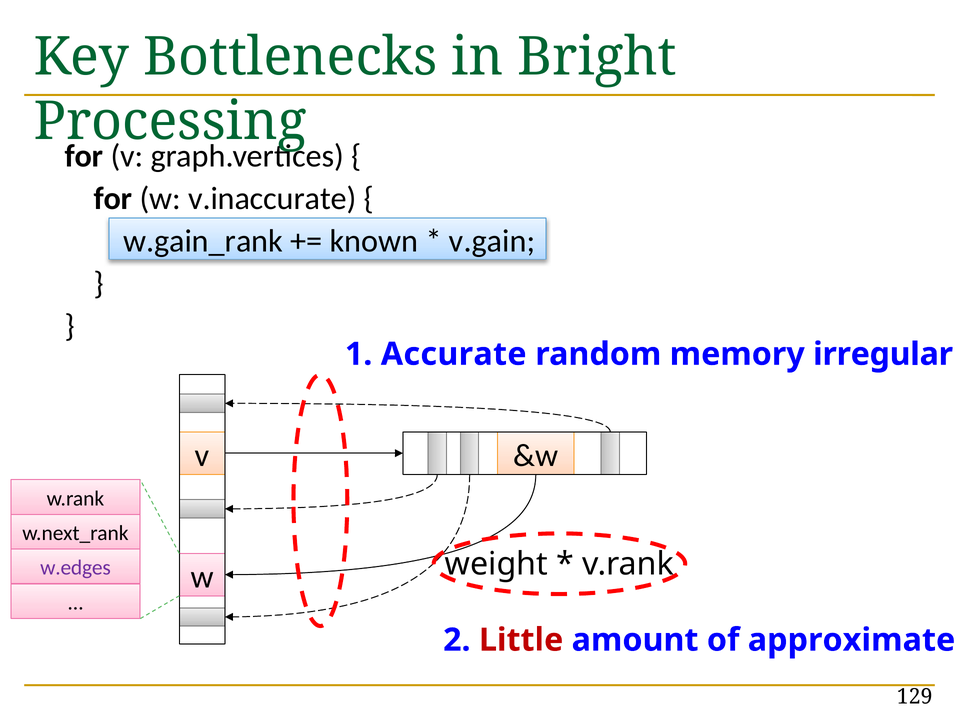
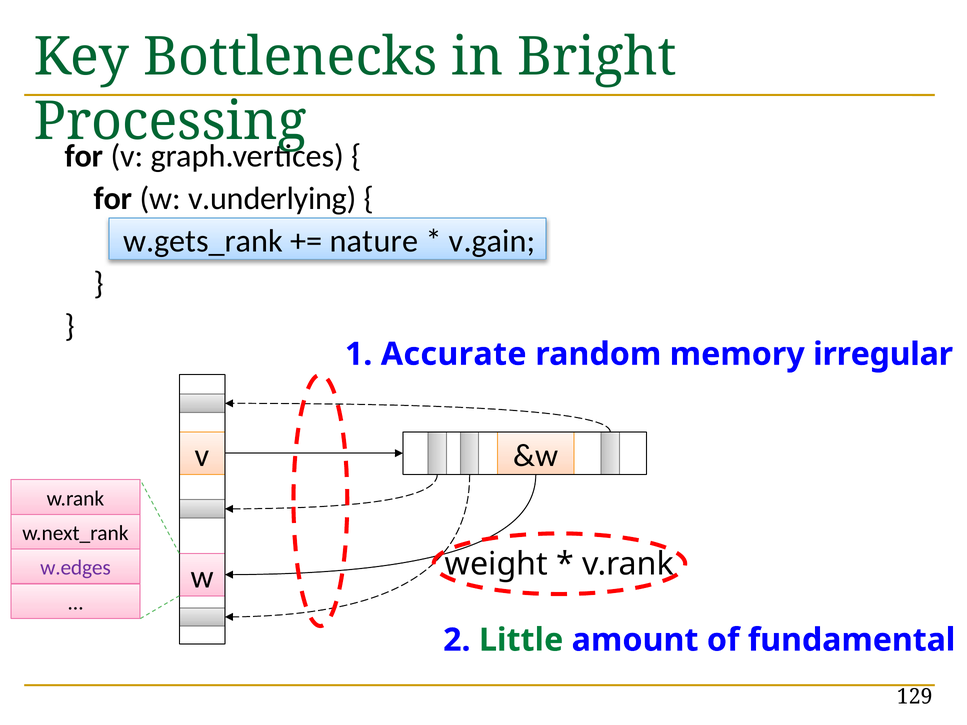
v.inaccurate: v.inaccurate -> v.underlying (272, 199)
w.gain_rank: w.gain_rank -> w.gets_rank (203, 241)
known: known -> nature (374, 241)
Little colour: red -> green (521, 640)
approximate: approximate -> fundamental (852, 640)
